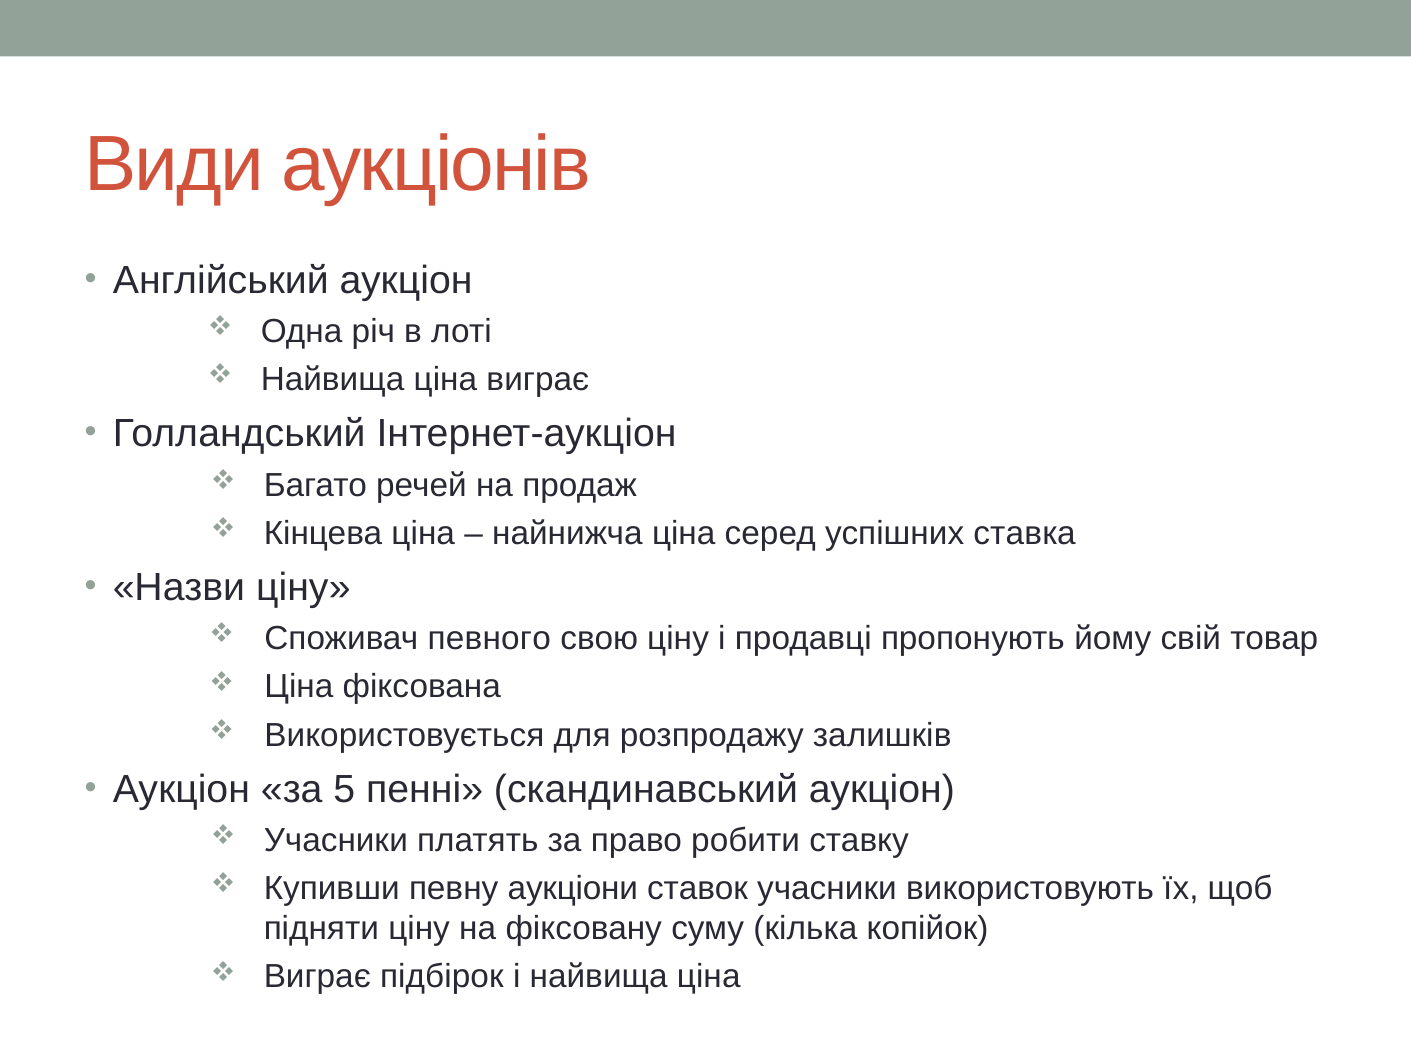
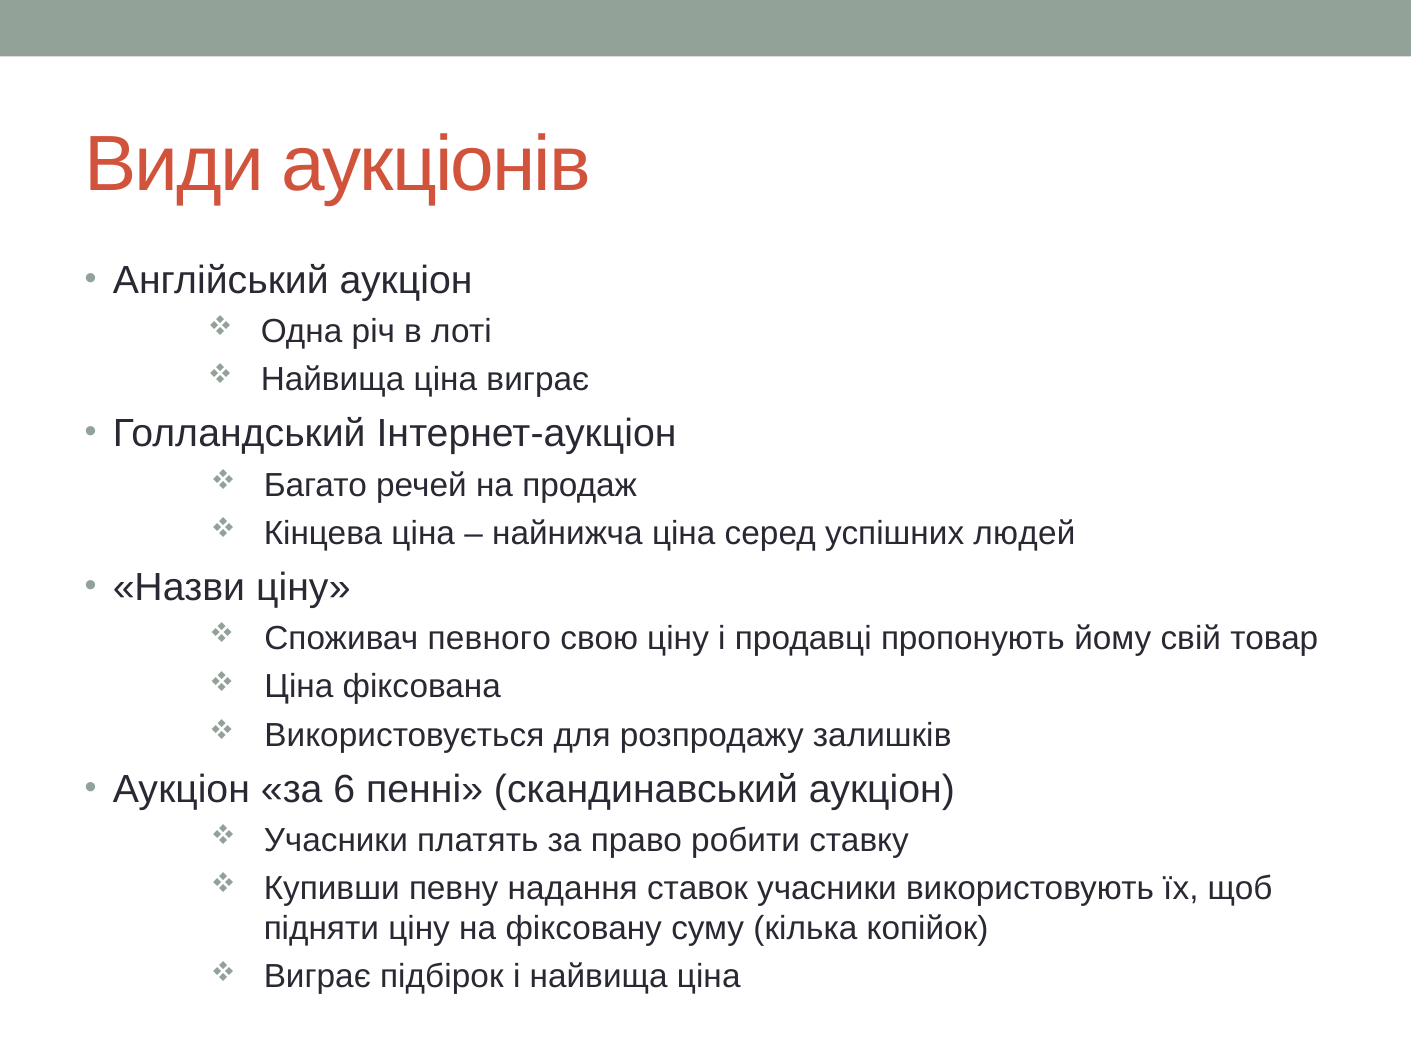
ставка: ставка -> людей (1024, 533)
5: 5 -> 6 (344, 789)
аукціони: аукціони -> надання (573, 889)
